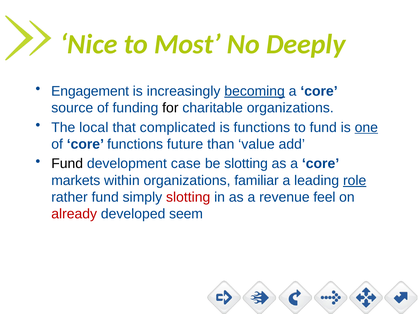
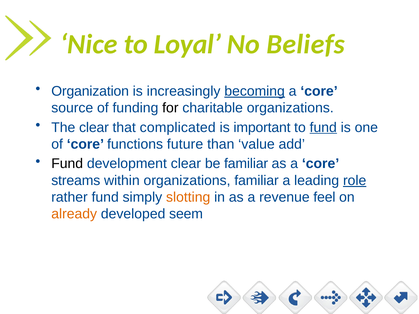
Most: Most -> Loyal (187, 44)
Deeply: Deeply -> Beliefs (306, 44)
Engagement: Engagement -> Organization (90, 91)
The local: local -> clear (94, 128)
is functions: functions -> important (262, 128)
fund underline: none -> present (323, 128)
one underline: present -> none (366, 128)
development case: case -> clear (186, 164)
be slotting: slotting -> familiar (246, 164)
markets: markets -> streams (76, 181)
slotting colour: red -> orange (188, 197)
already colour: red -> orange (74, 214)
